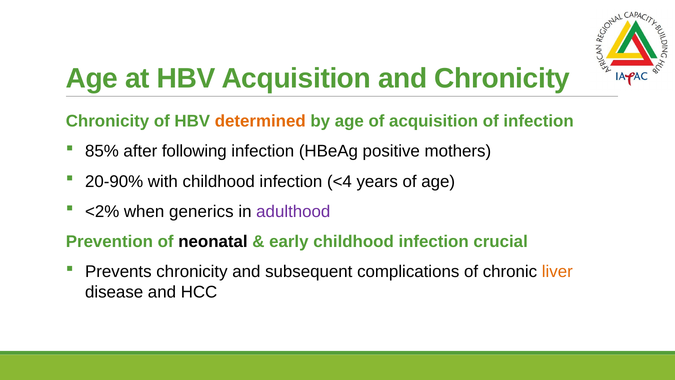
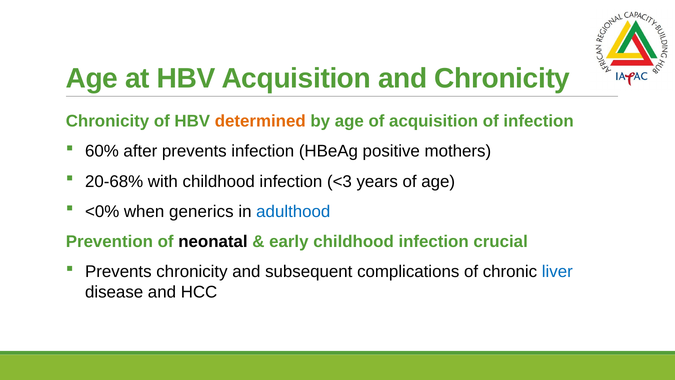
85%: 85% -> 60% (102, 151)
after following: following -> prevents (194, 151)
20-90%: 20-90% -> 20-68% (114, 181)
<4: <4 -> <3 (339, 181)
<2%: <2% -> <0% (102, 212)
adulthood colour: purple -> blue (293, 212)
liver colour: orange -> blue (557, 272)
